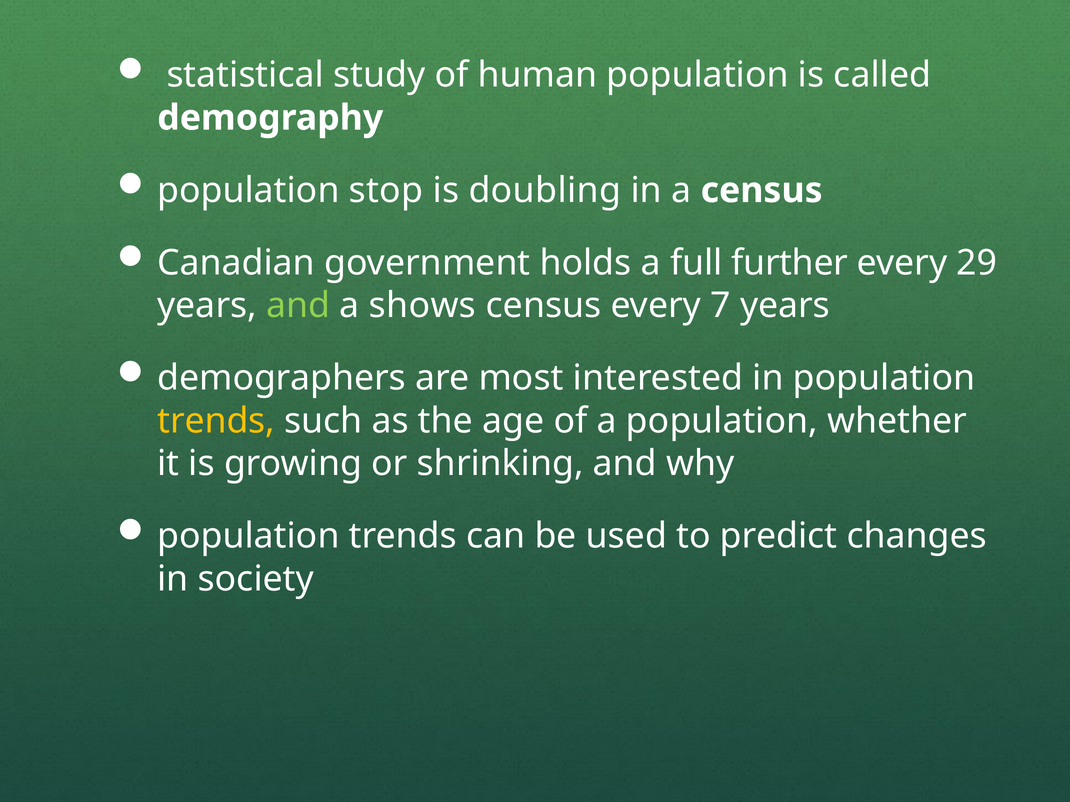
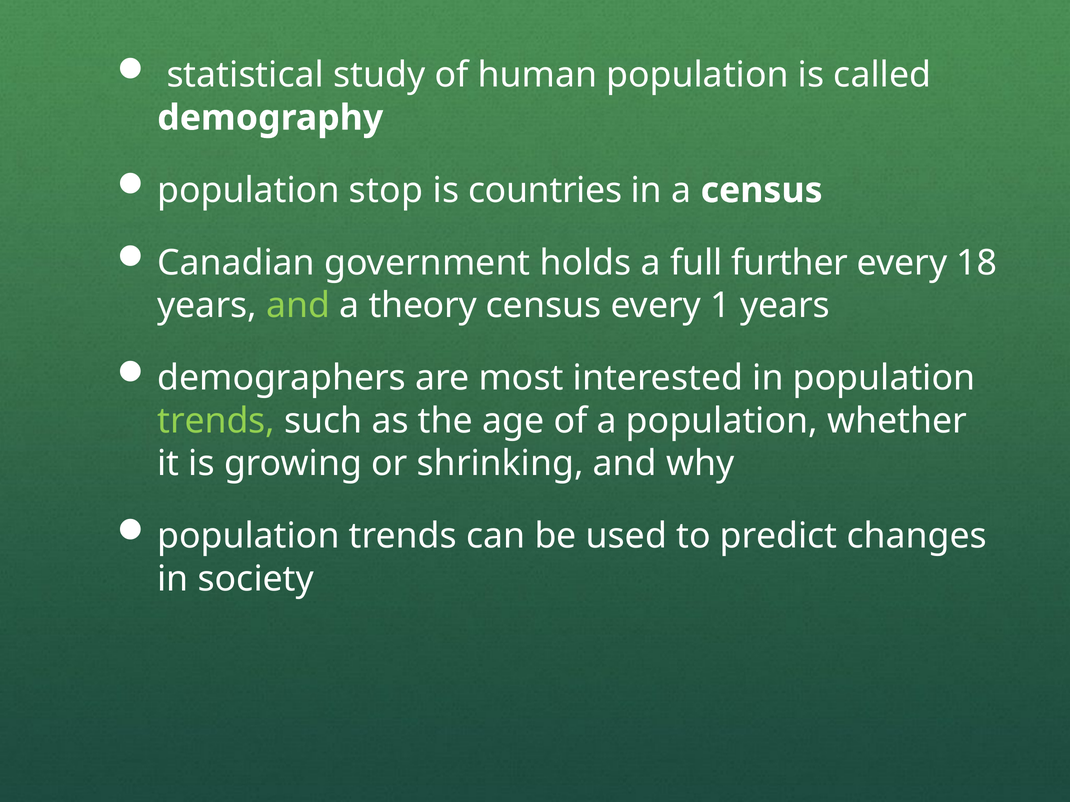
doubling: doubling -> countries (545, 190)
29: 29 -> 18 (977, 263)
shows: shows -> theory (423, 306)
7: 7 -> 1 (721, 306)
trends colour: yellow -> light green (216, 421)
